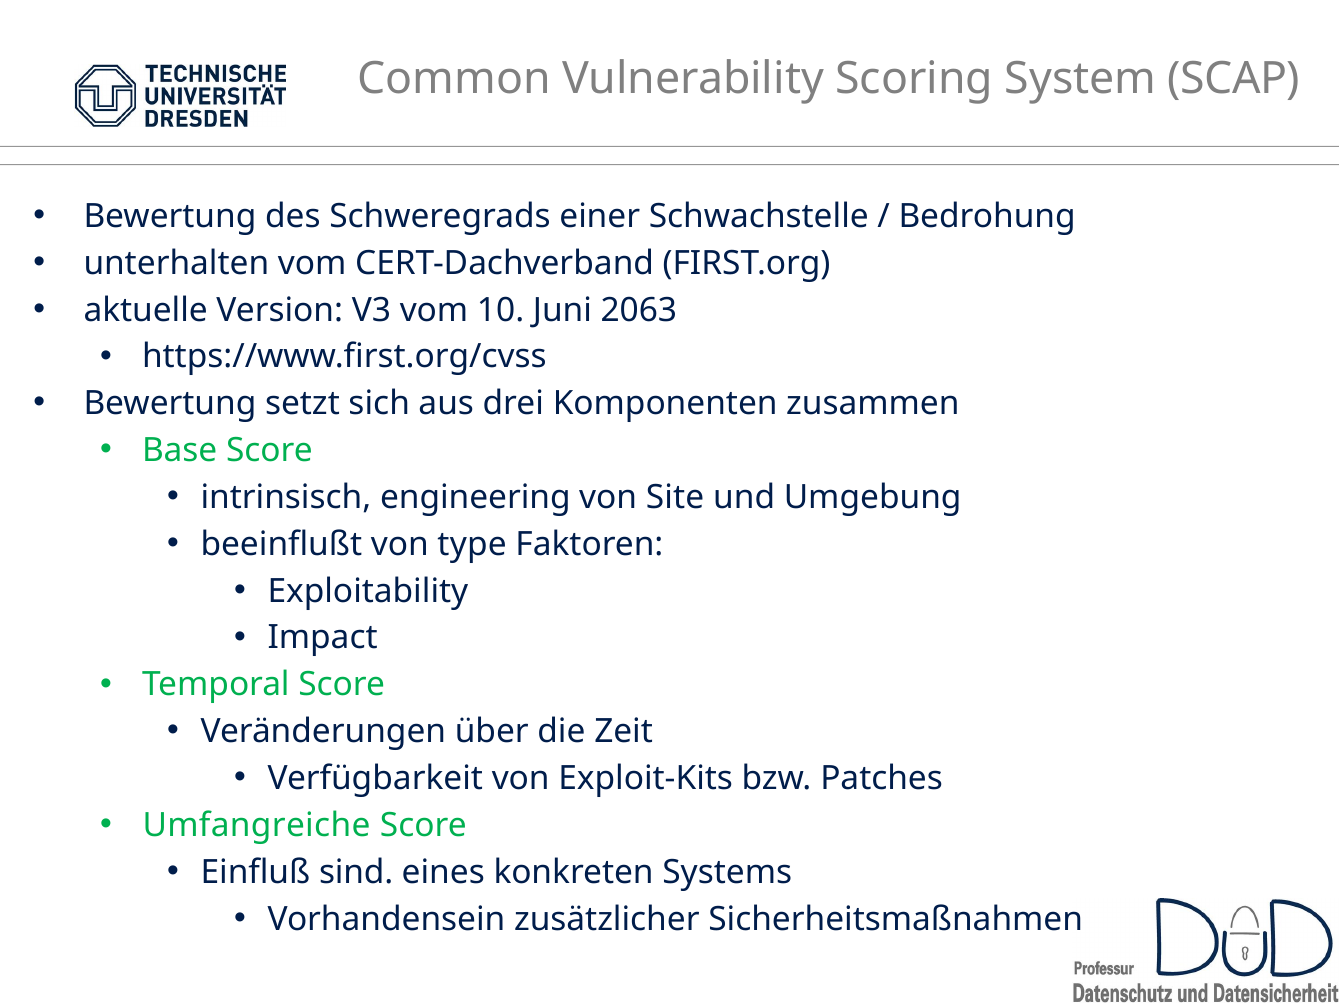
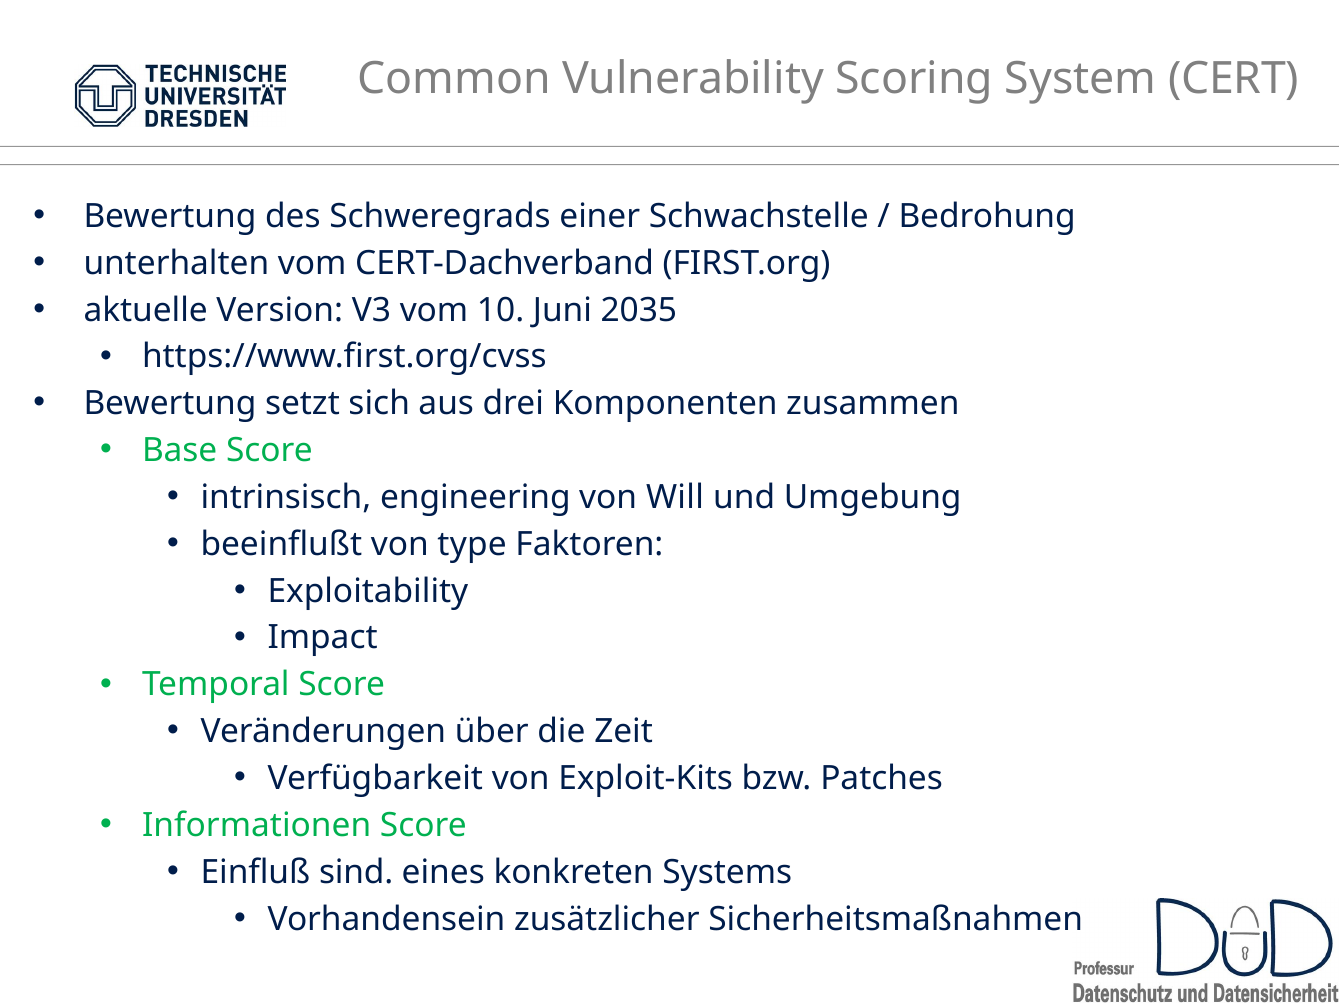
SCAP: SCAP -> CERT (1234, 79)
2063: 2063 -> 2035 (639, 310)
Site: Site -> Will (675, 498)
Umfangreiche: Umfangreiche -> Informationen (257, 826)
